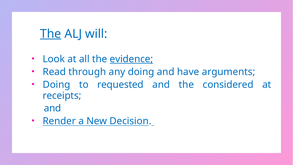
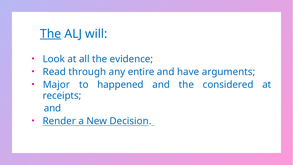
evidence underline: present -> none (131, 59)
any doing: doing -> entire (141, 72)
Doing: Doing -> Major (56, 85)
requested: requested -> happened (120, 85)
